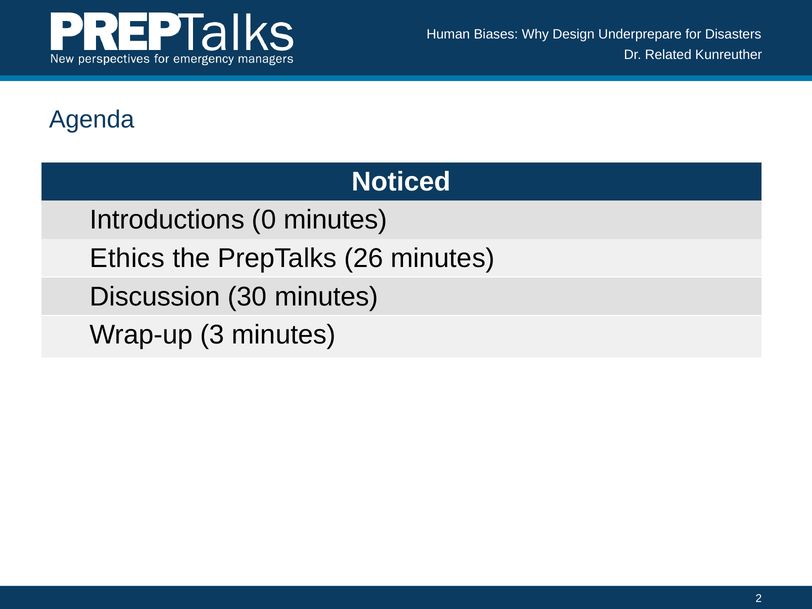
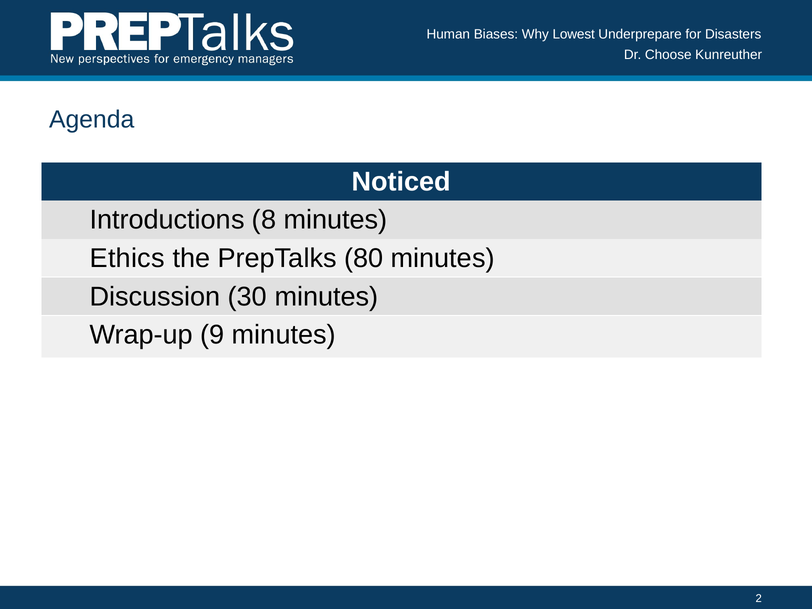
Design: Design -> Lowest (574, 34)
Related: Related -> Choose (668, 55)
0: 0 -> 8 (264, 220)
26: 26 -> 80 (364, 258)
3: 3 -> 9 (212, 335)
